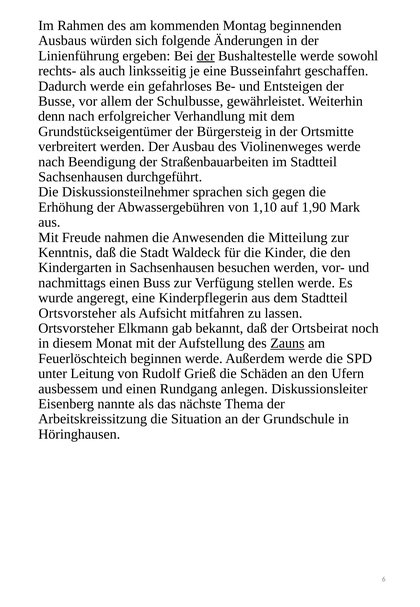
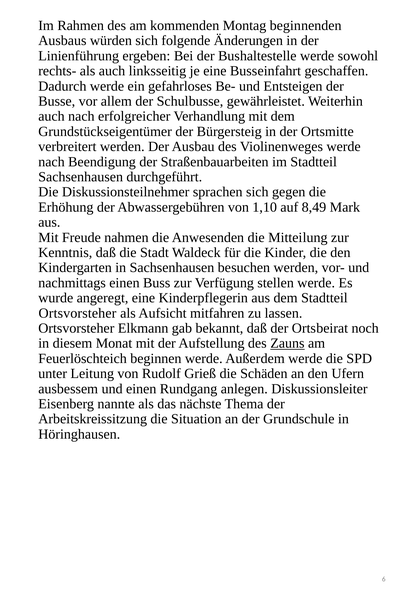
der underline: present -> none (206, 56)
denn: denn -> auch (51, 116)
1,90: 1,90 -> 8,49 (314, 207)
